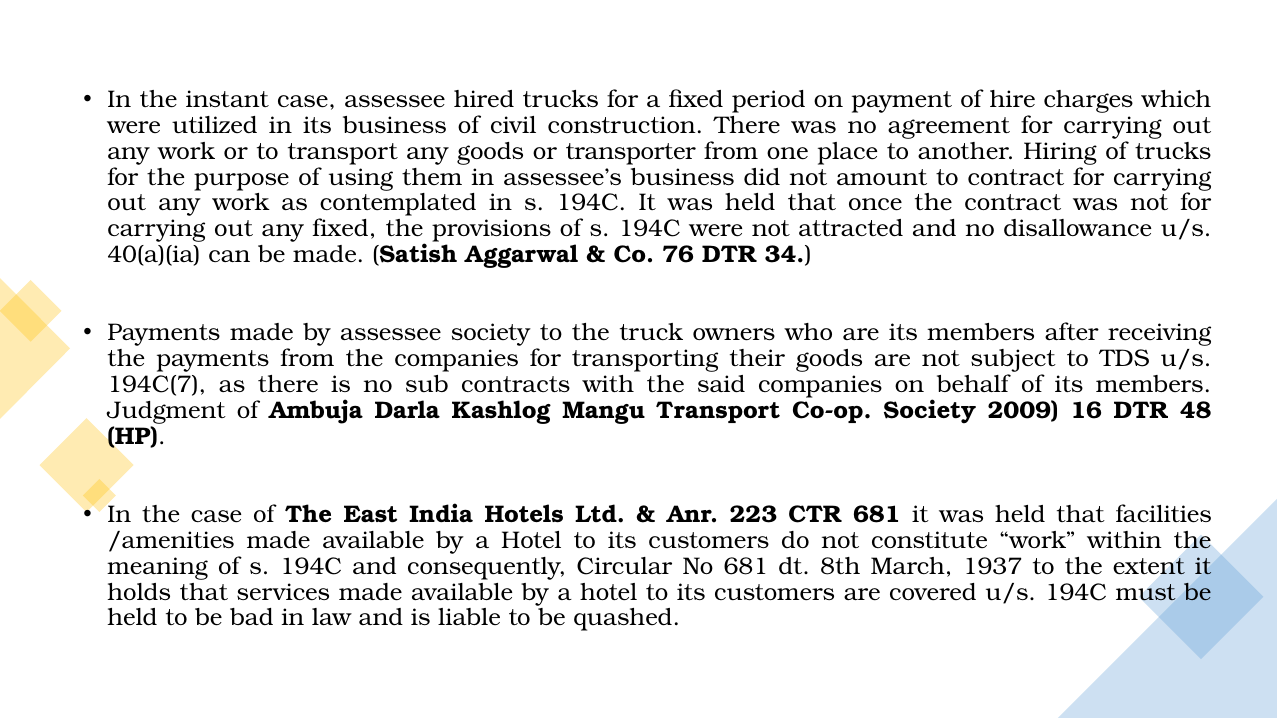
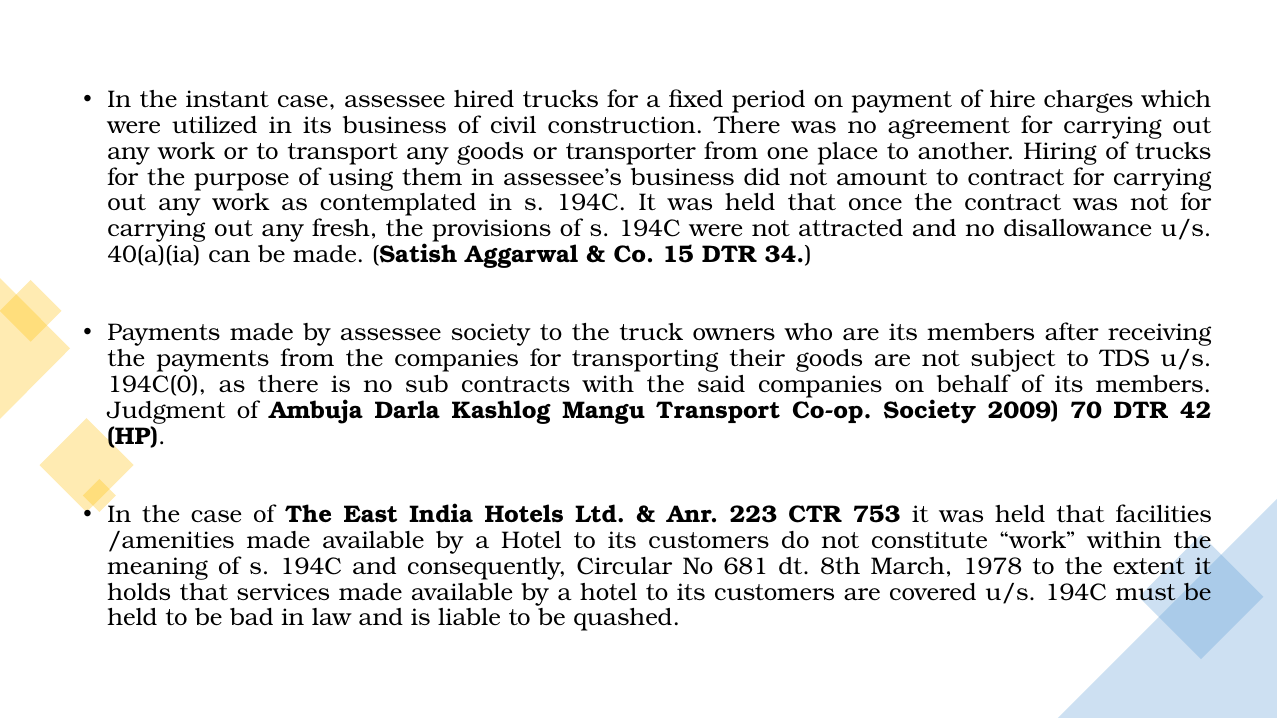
any fixed: fixed -> fresh (345, 229)
76: 76 -> 15 (678, 255)
194C(7: 194C(7 -> 194C(0 (157, 385)
16: 16 -> 70 (1086, 411)
48: 48 -> 42 (1196, 411)
CTR 681: 681 -> 753 (877, 515)
1937: 1937 -> 1978 (992, 567)
